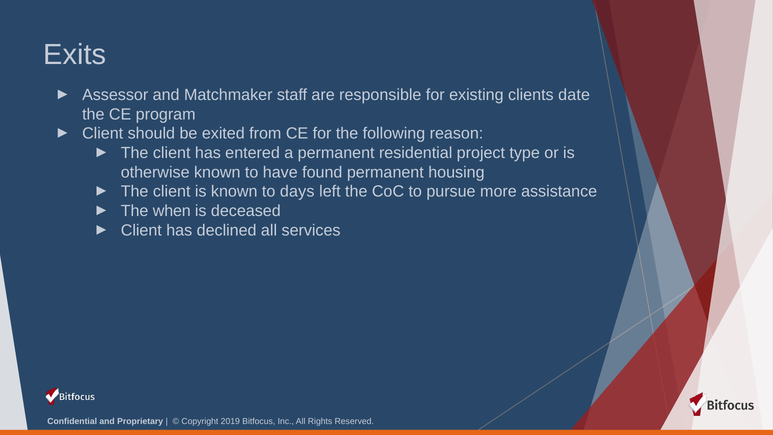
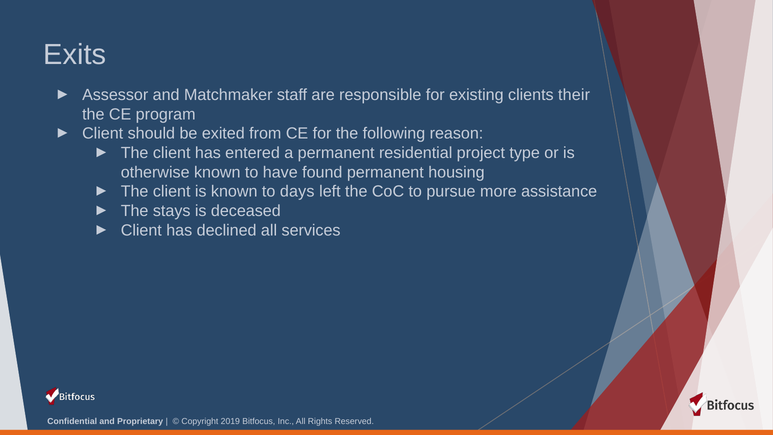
date: date -> their (574, 95)
when: when -> stays (172, 211)
